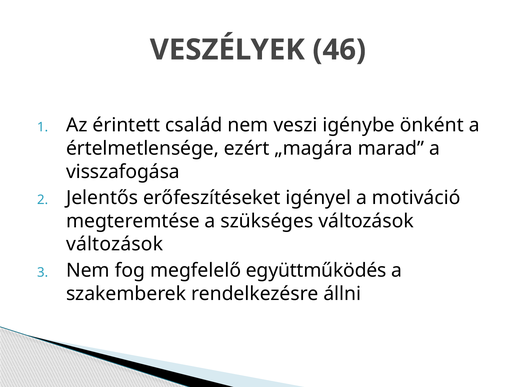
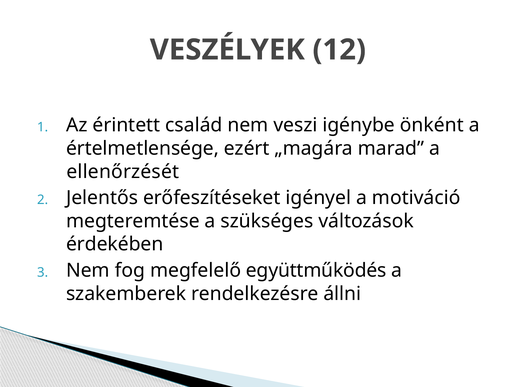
46: 46 -> 12 (339, 50)
visszafogása: visszafogása -> ellenőrzését (123, 172)
változások: változások -> érdekében (115, 244)
